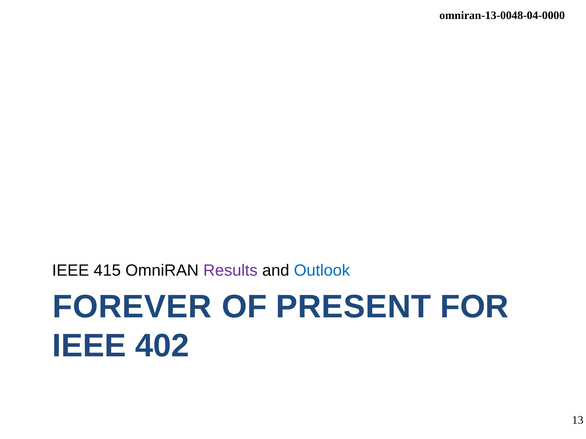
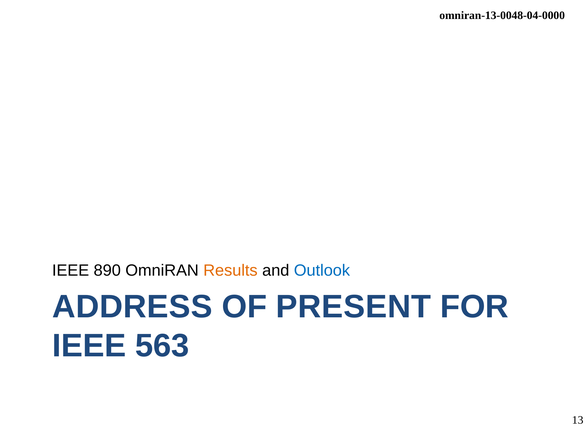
415: 415 -> 890 (107, 271)
Results colour: purple -> orange (230, 271)
FOREVER: FOREVER -> ADDRESS (132, 307)
402: 402 -> 563 (162, 346)
